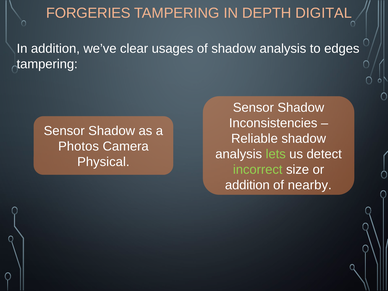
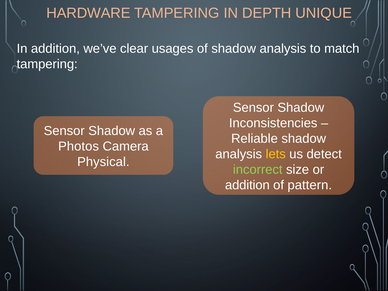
FORGERIES: FORGERIES -> HARDWARE (88, 13)
DIGITAL: DIGITAL -> UNIQUE (324, 13)
edges: edges -> match (342, 49)
lets colour: light green -> yellow (276, 154)
nearby: nearby -> pattern (310, 185)
